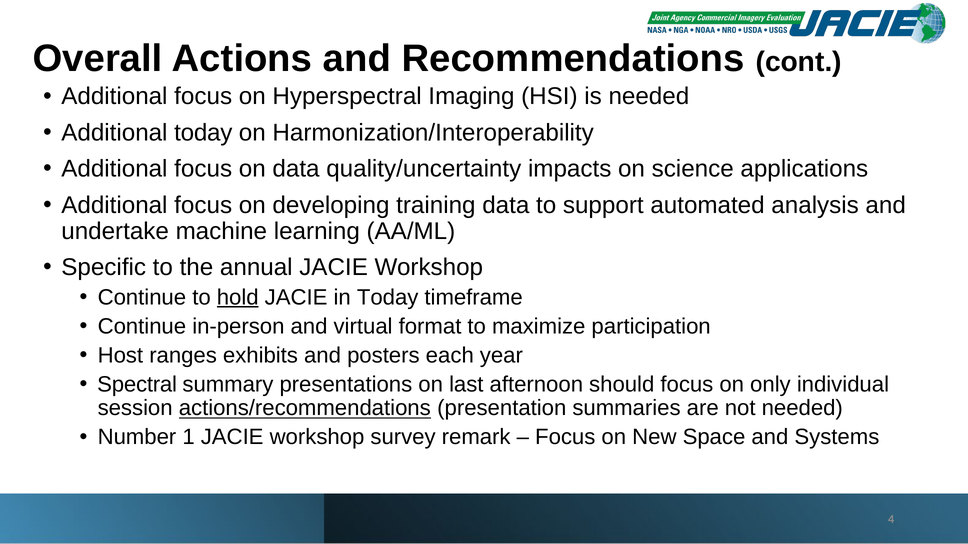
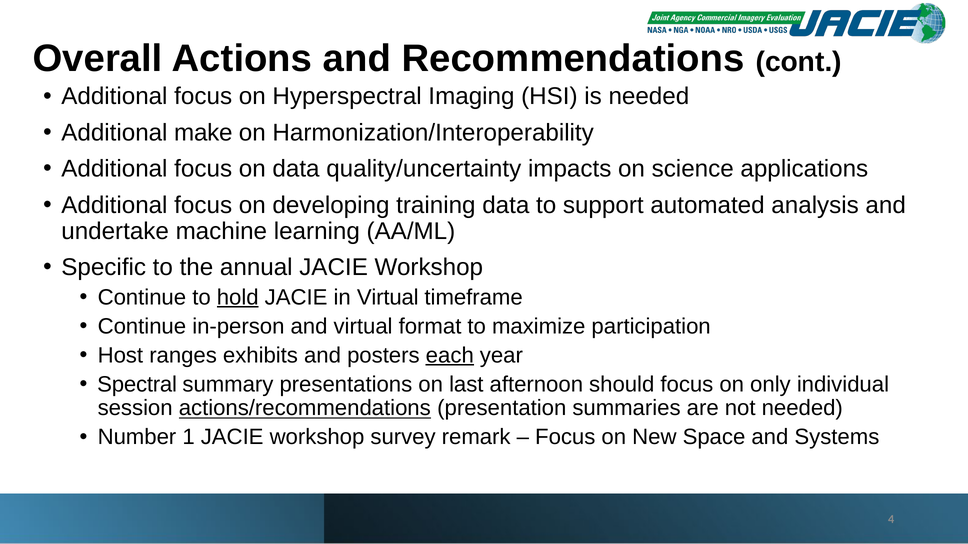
Additional today: today -> make (203, 133)
in Today: Today -> Virtual (388, 298)
each underline: none -> present (450, 356)
